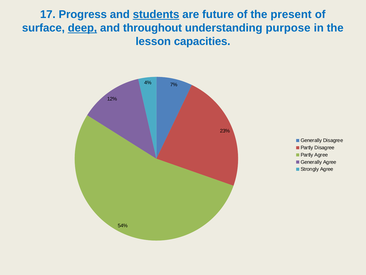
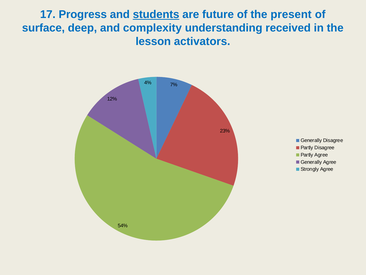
deep underline: present -> none (82, 28)
throughout: throughout -> complexity (152, 28)
purpose: purpose -> received (288, 28)
capacities: capacities -> activators (202, 41)
